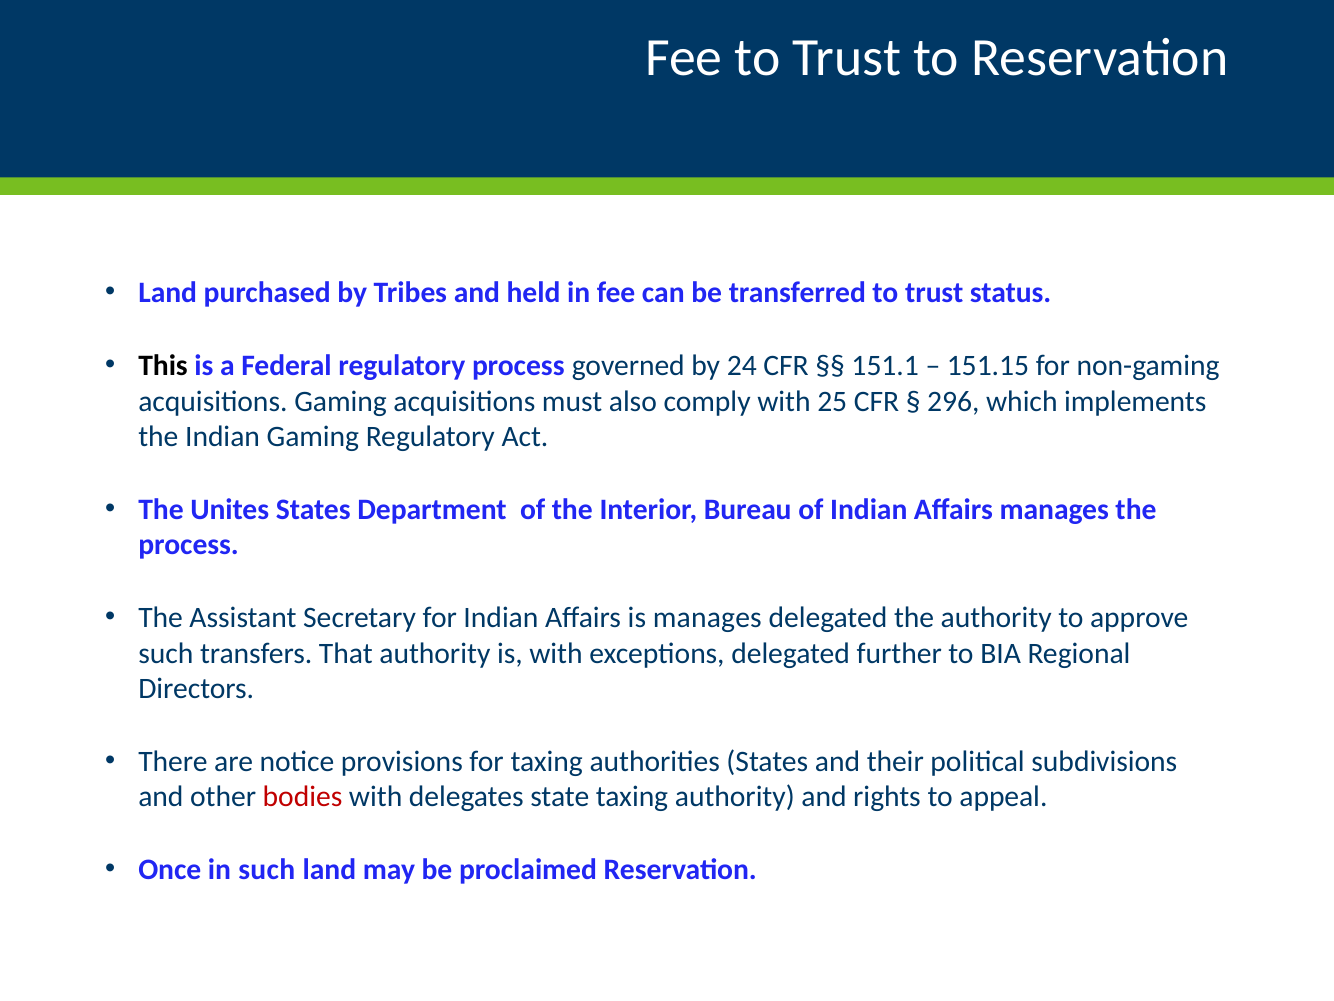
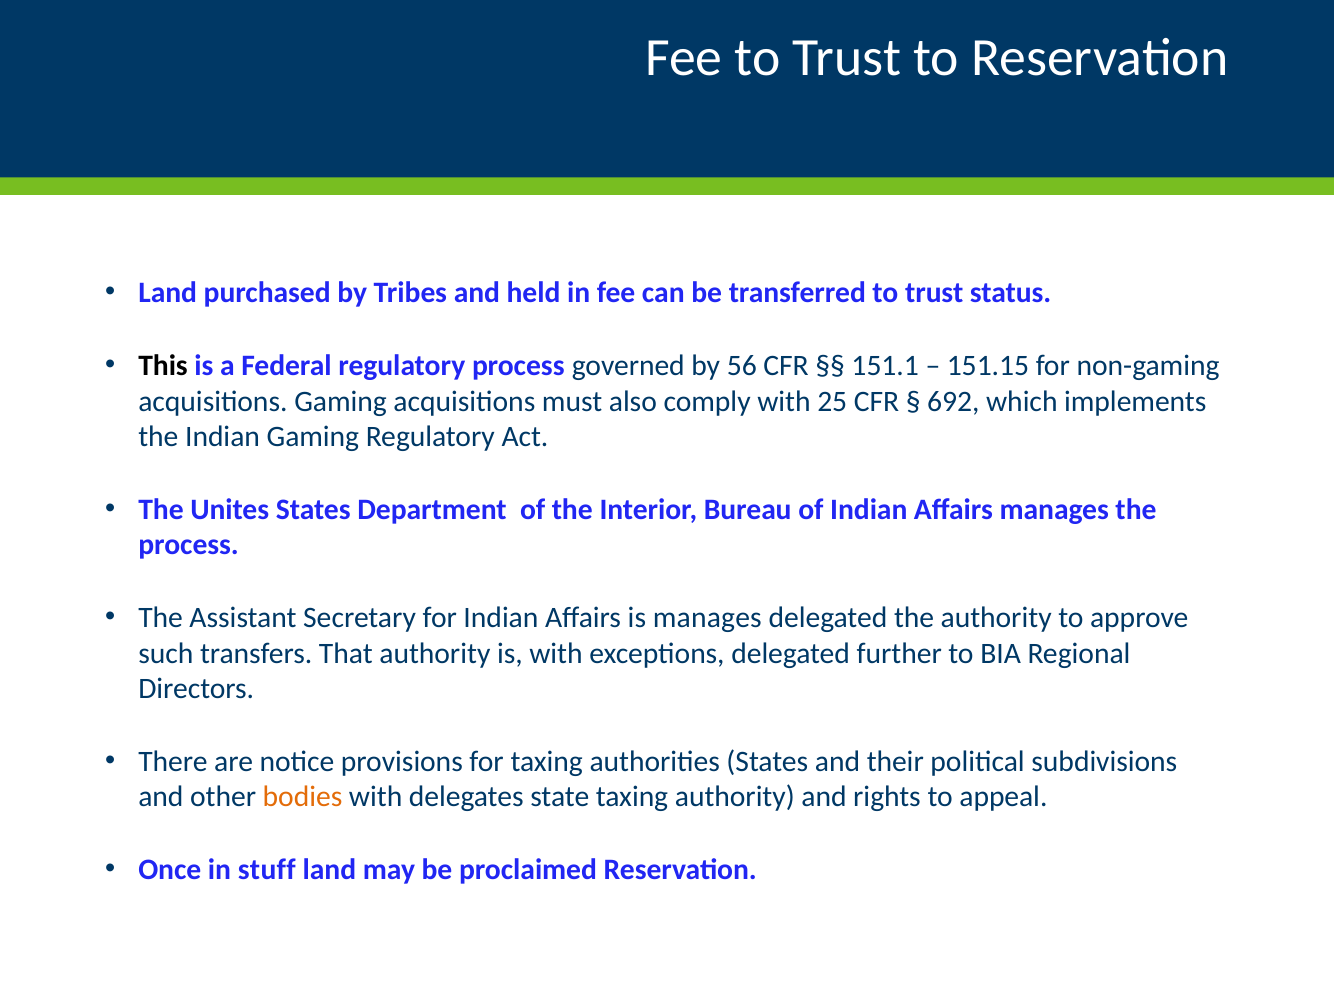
24: 24 -> 56 (742, 365)
296: 296 -> 692 (953, 401)
bodies colour: red -> orange (303, 797)
in such: such -> stuff (267, 869)
